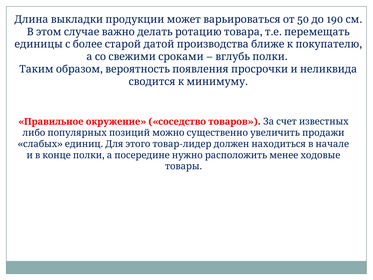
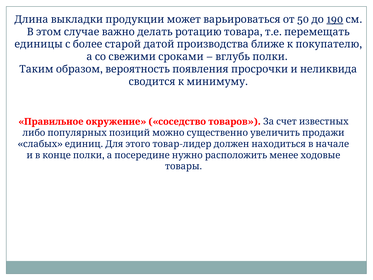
190 underline: none -> present (335, 19)
